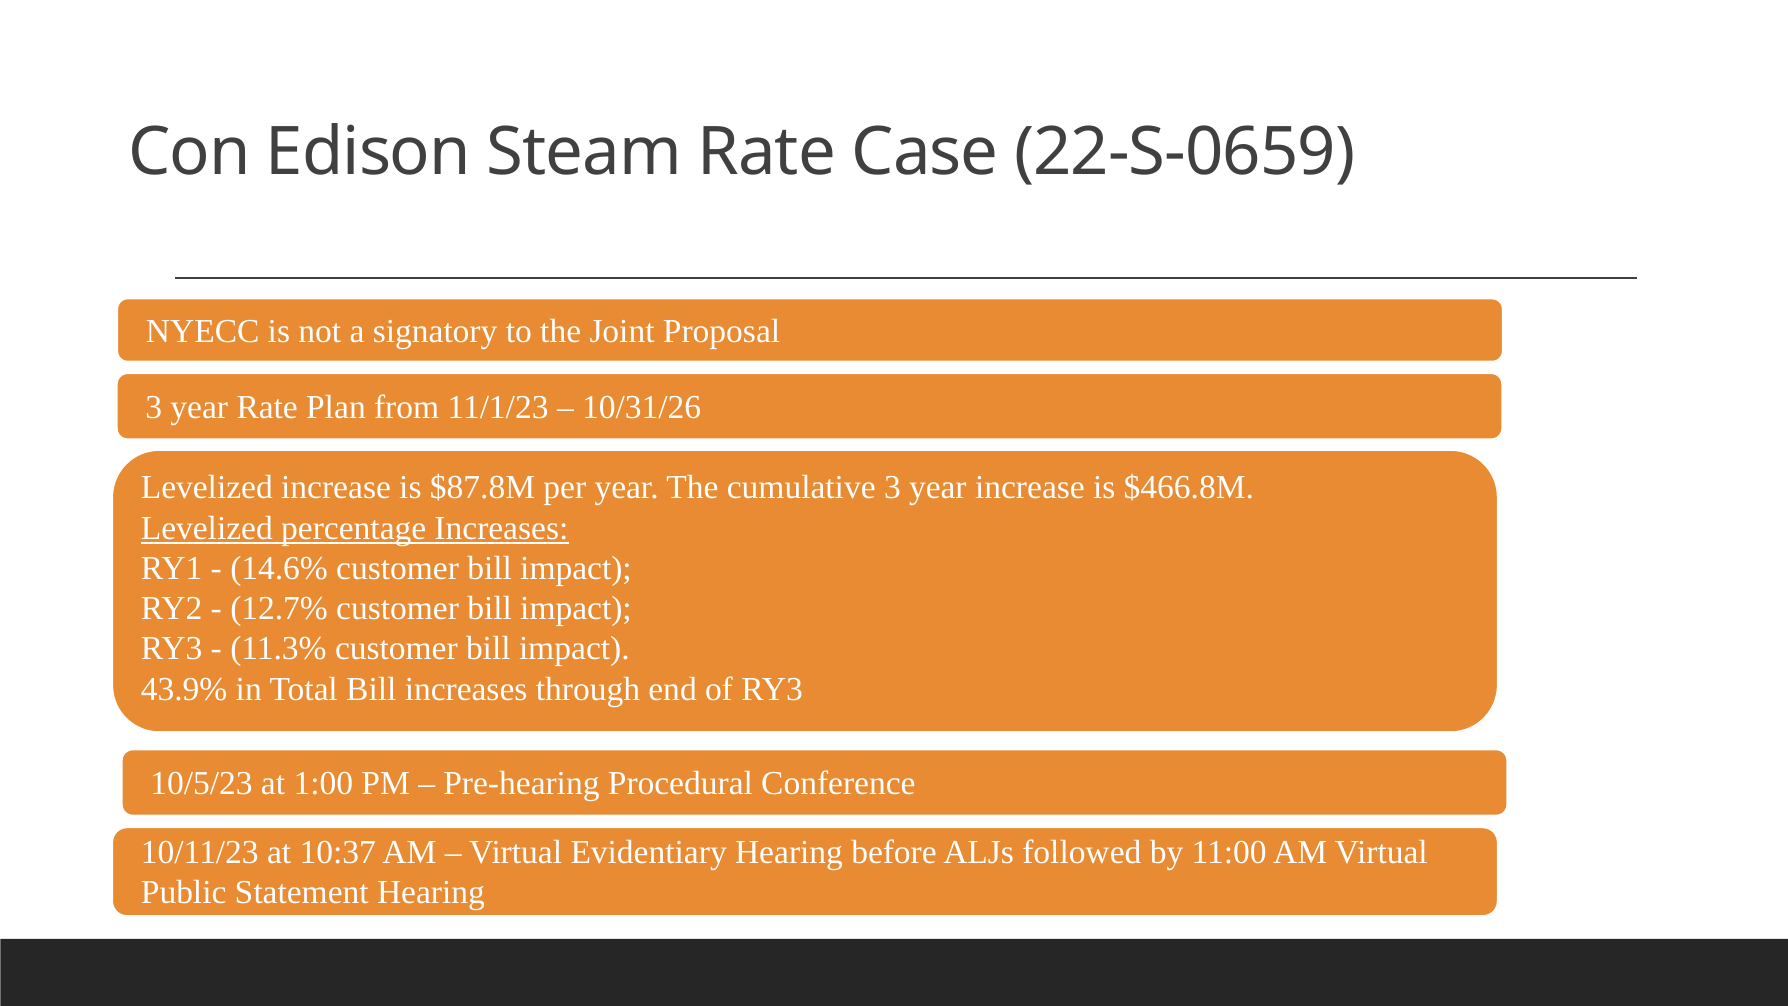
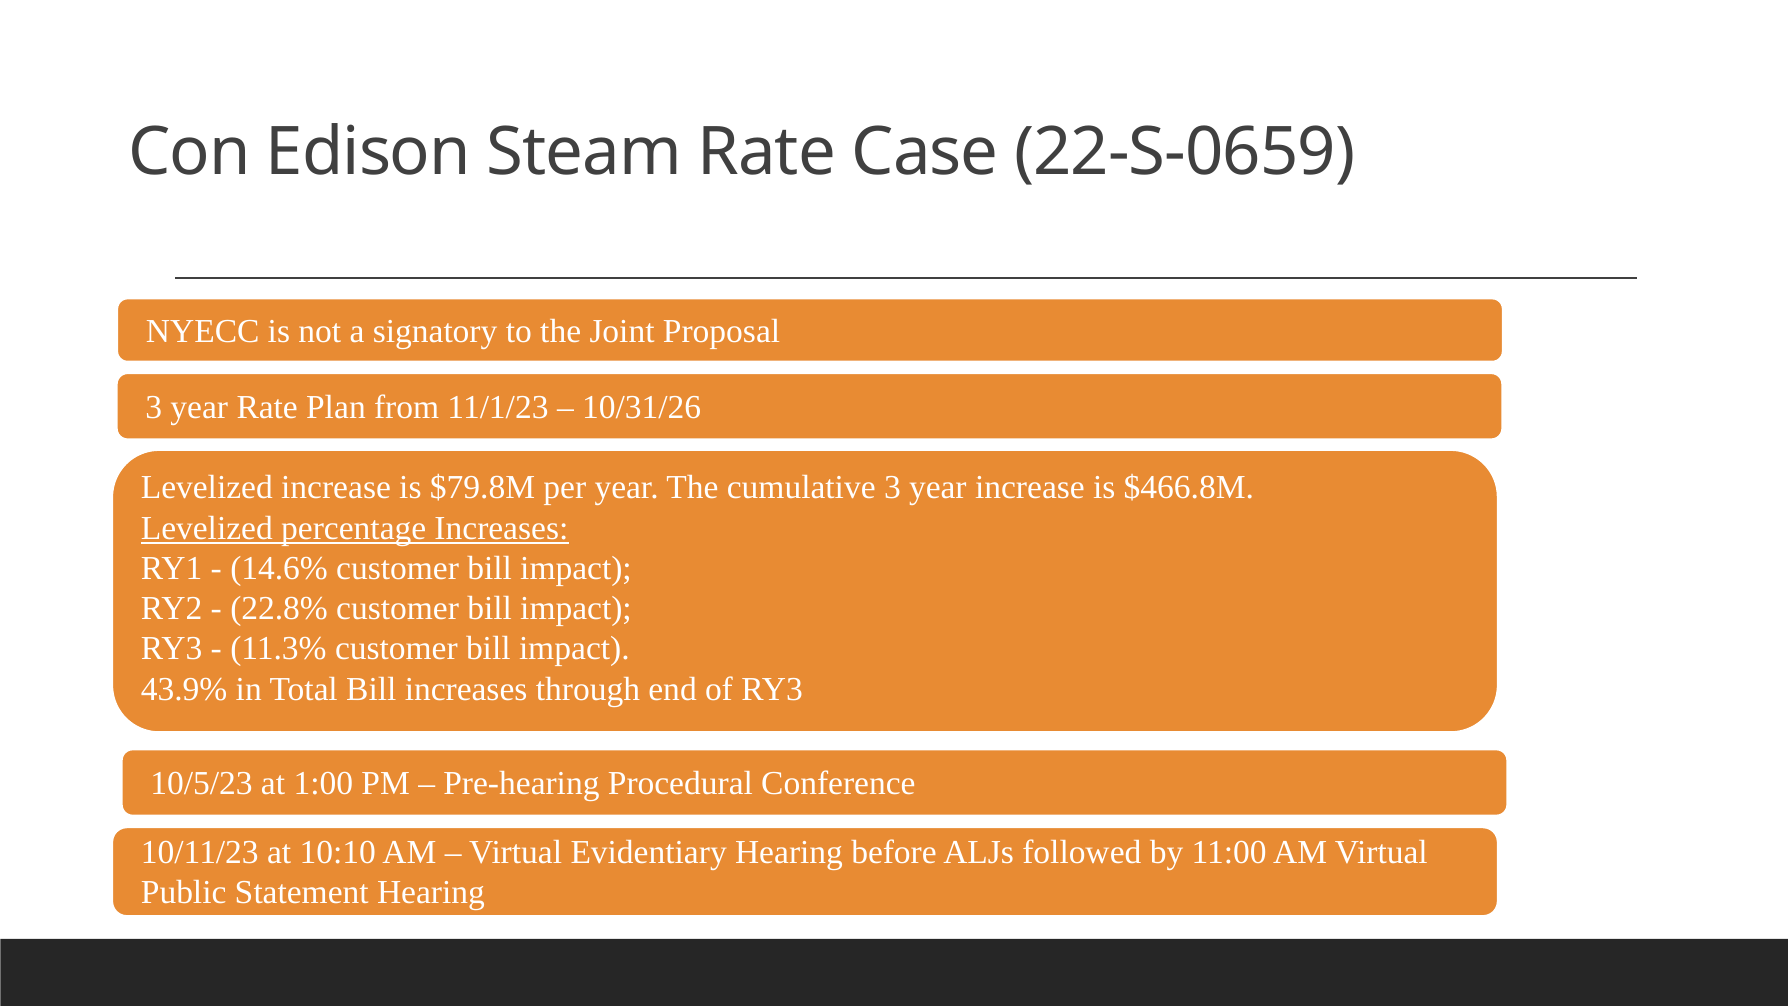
$87.8M: $87.8M -> $79.8M (483, 488)
12.7%: 12.7% -> 22.8% (279, 608)
10:37: 10:37 -> 10:10 (338, 852)
